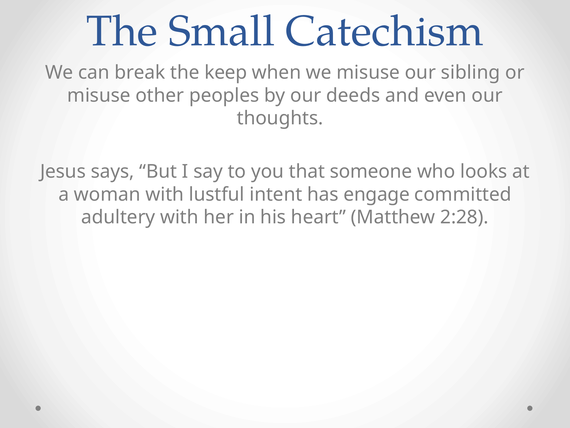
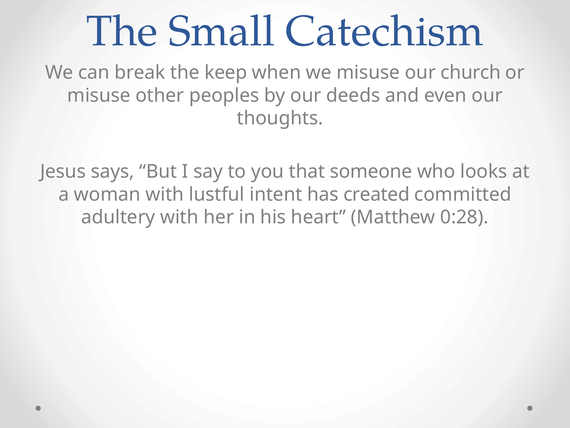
sibling: sibling -> church (471, 73)
engage: engage -> created (377, 194)
2:28: 2:28 -> 0:28 (464, 217)
